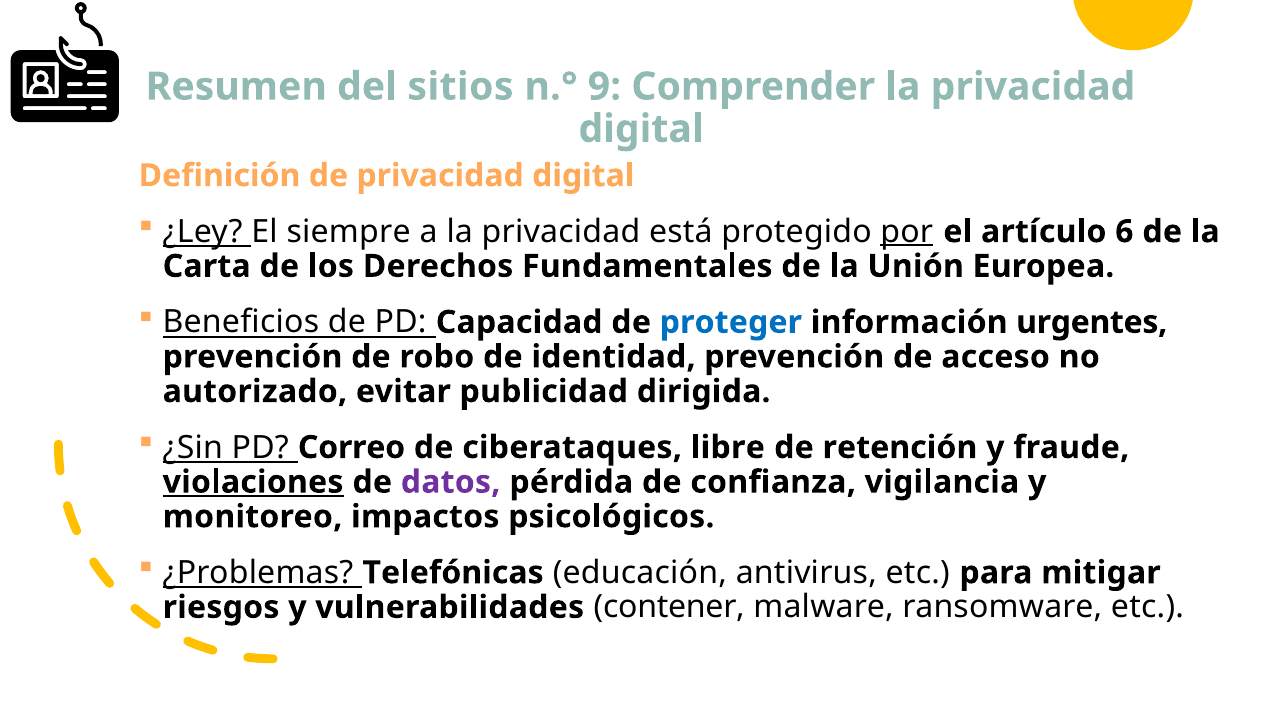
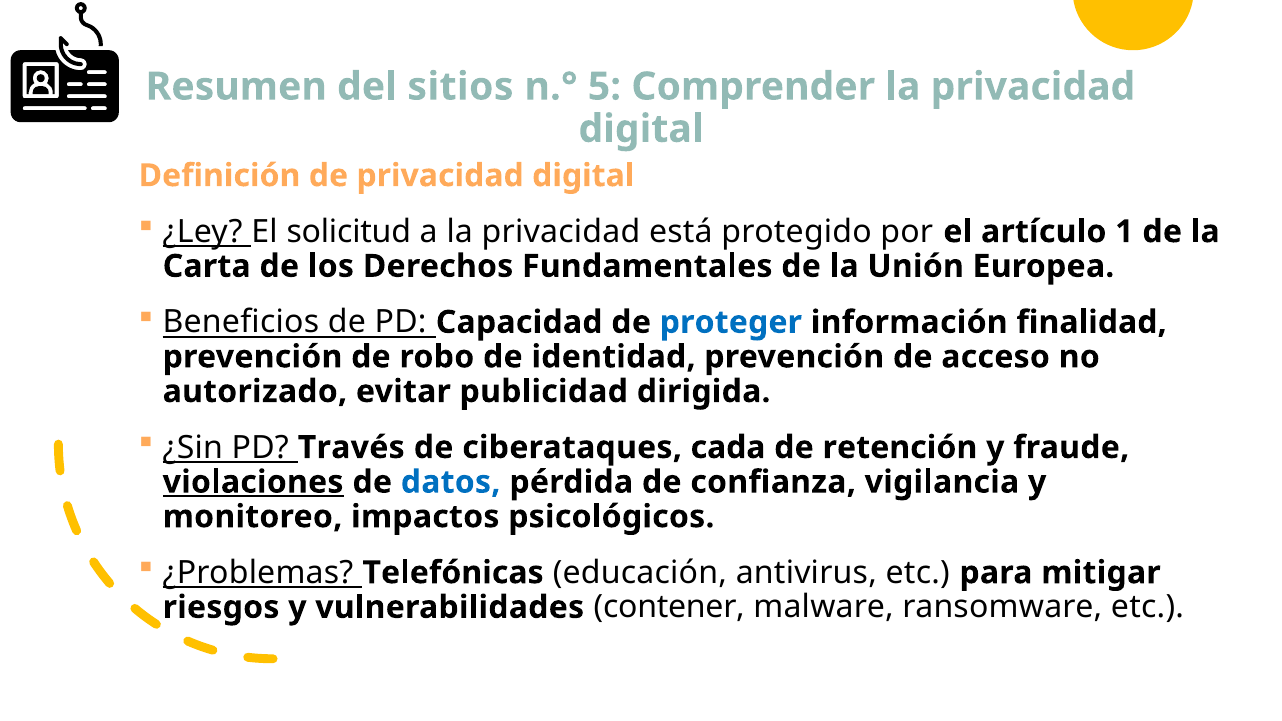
9: 9 -> 5 (604, 87)
siempre: siempre -> solicitud (349, 232)
por underline: present -> none (907, 232)
6: 6 -> 1 (1124, 232)
urgentes: urgentes -> finalidad (1092, 322)
Correo: Correo -> Través (351, 448)
libre: libre -> cada (728, 448)
datos colour: purple -> blue (451, 482)
